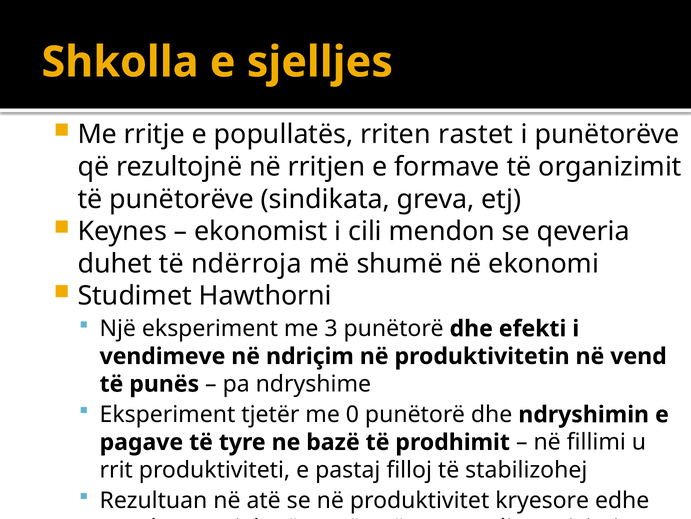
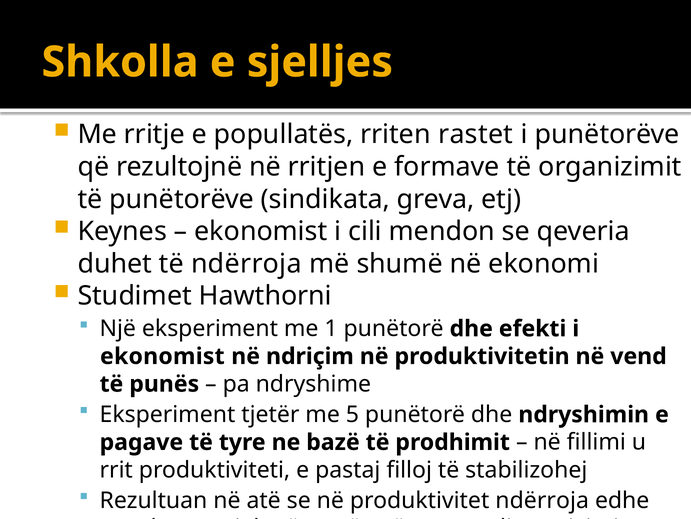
3: 3 -> 1 (331, 328)
vendimeve: vendimeve -> ekonomist (162, 356)
0: 0 -> 5 (352, 414)
produktivitet kryesore: kryesore -> ndërroja (542, 500)
